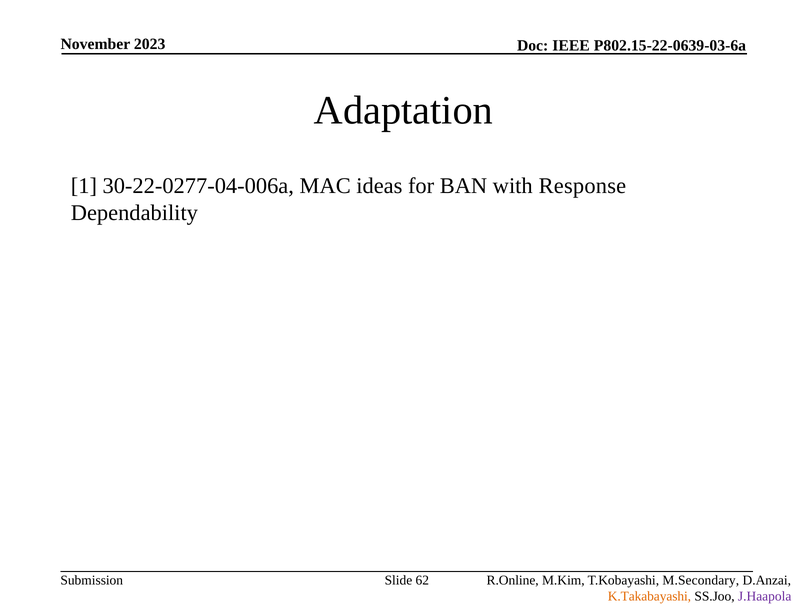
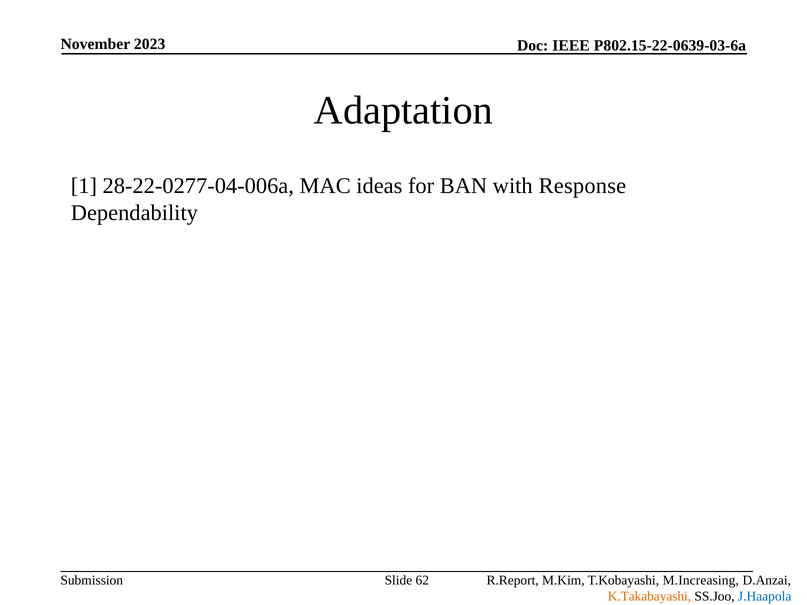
30-22-0277-04-006a: 30-22-0277-04-006a -> 28-22-0277-04-006a (198, 186)
R.Online: R.Online -> R.Report (513, 580)
M.Secondary: M.Secondary -> M.Increasing (701, 580)
J.Haapola colour: purple -> blue (765, 597)
